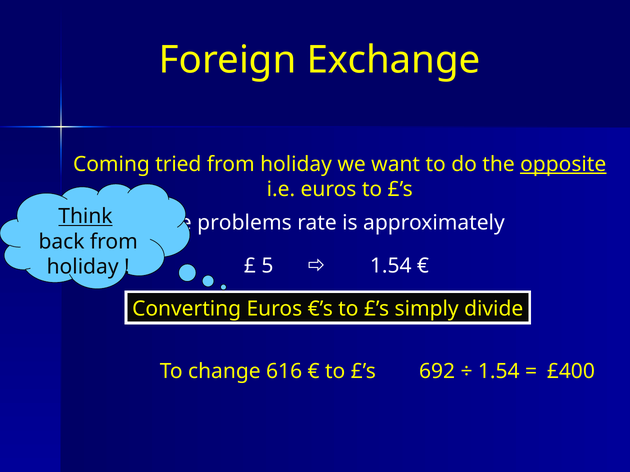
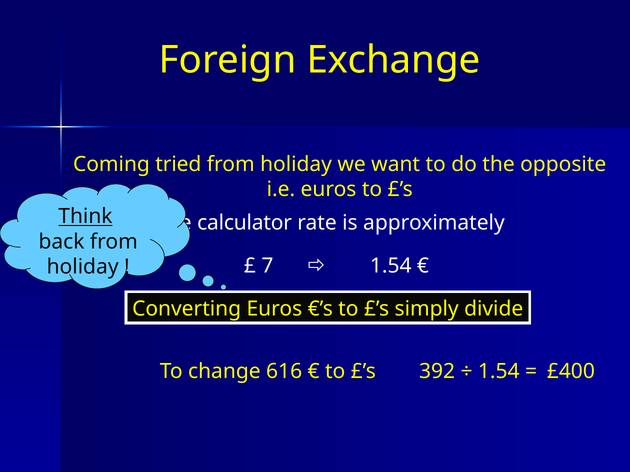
opposite underline: present -> none (563, 164)
problems: problems -> calculator (245, 223)
5: 5 -> 7 (267, 266)
692: 692 -> 392 (437, 372)
